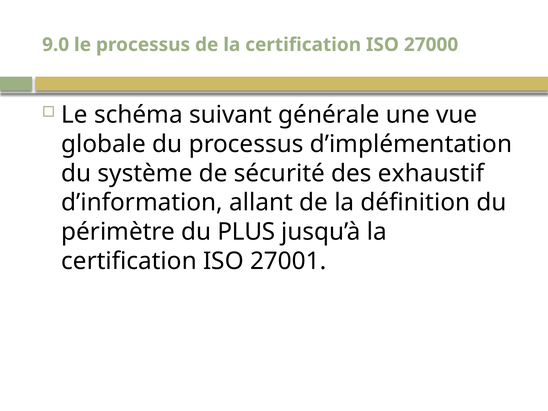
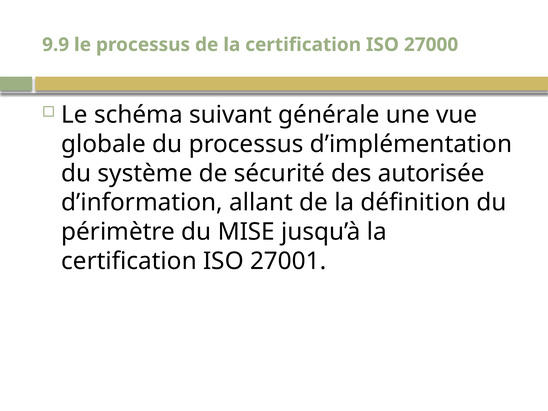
9.0: 9.0 -> 9.9 (56, 45)
exhaustif: exhaustif -> autorisée (431, 173)
PLUS: PLUS -> MISE (246, 232)
